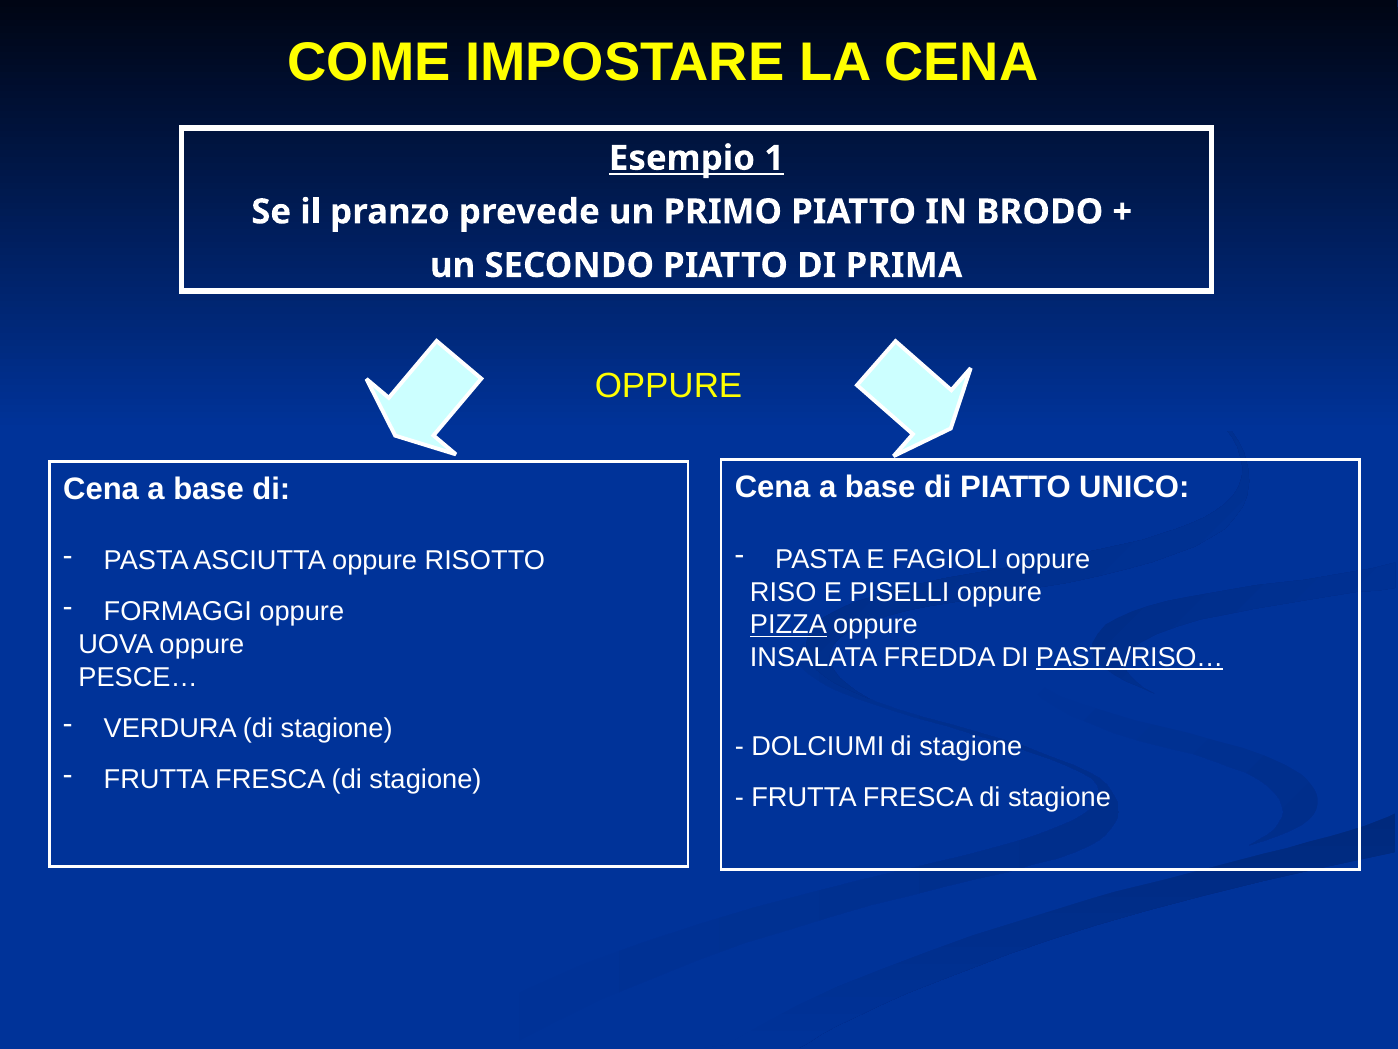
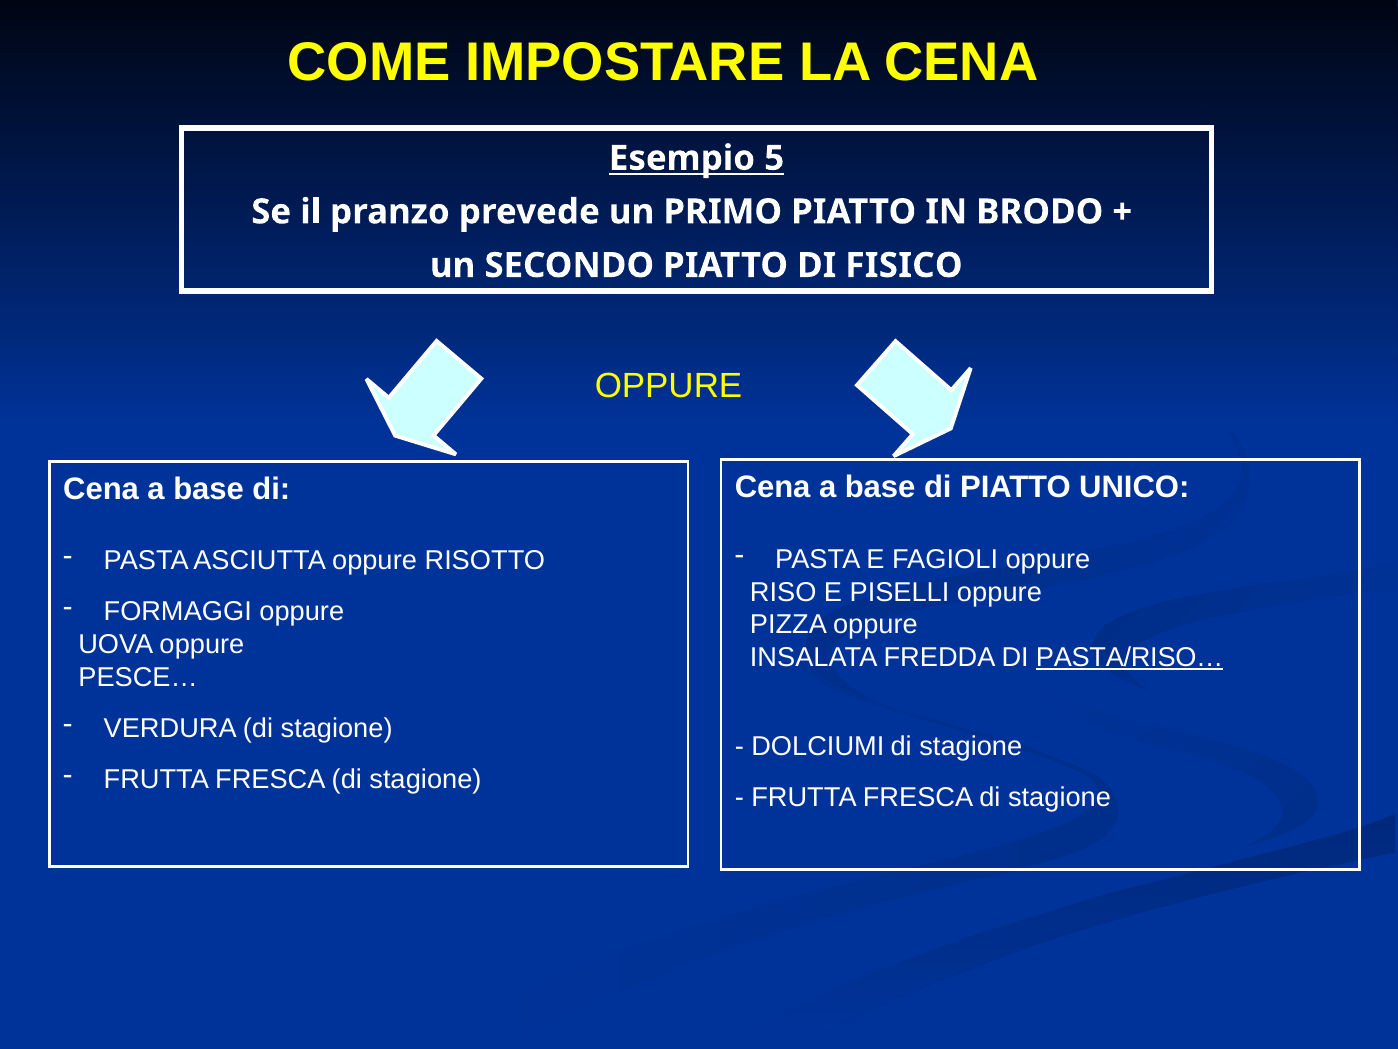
1: 1 -> 5 (774, 158)
PRIMA: PRIMA -> FISICO (904, 265)
PIZZA underline: present -> none (788, 625)
